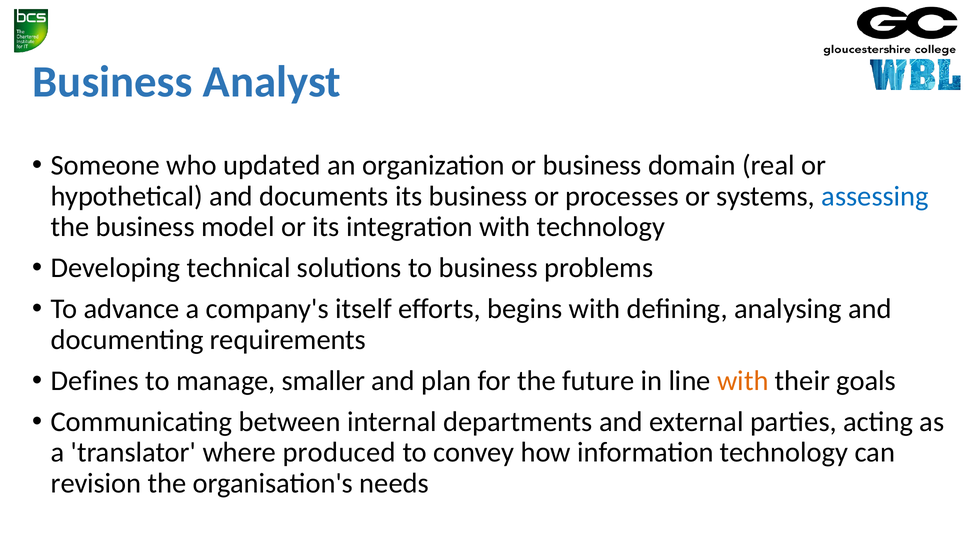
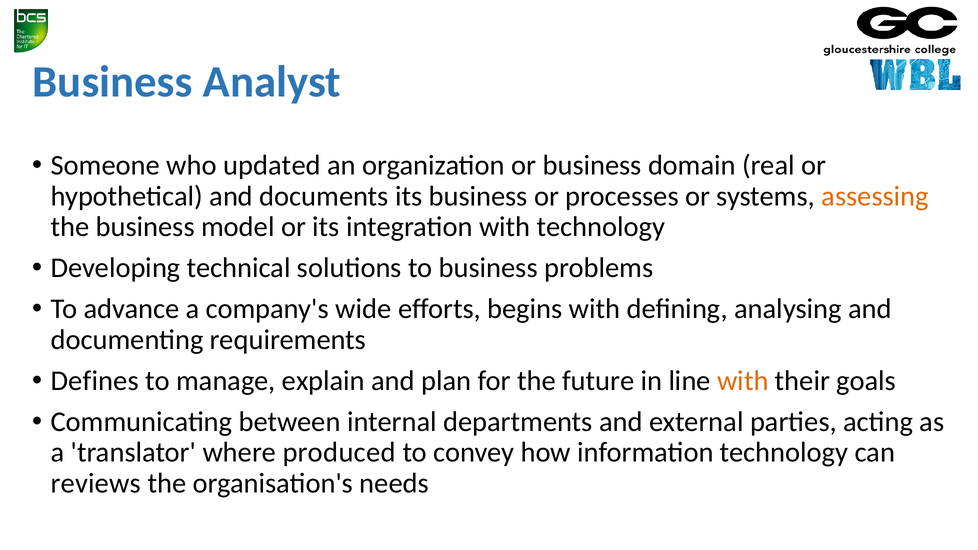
assessing colour: blue -> orange (875, 196)
itself: itself -> wide (363, 309)
smaller: smaller -> explain (323, 381)
revision: revision -> reviews (96, 483)
